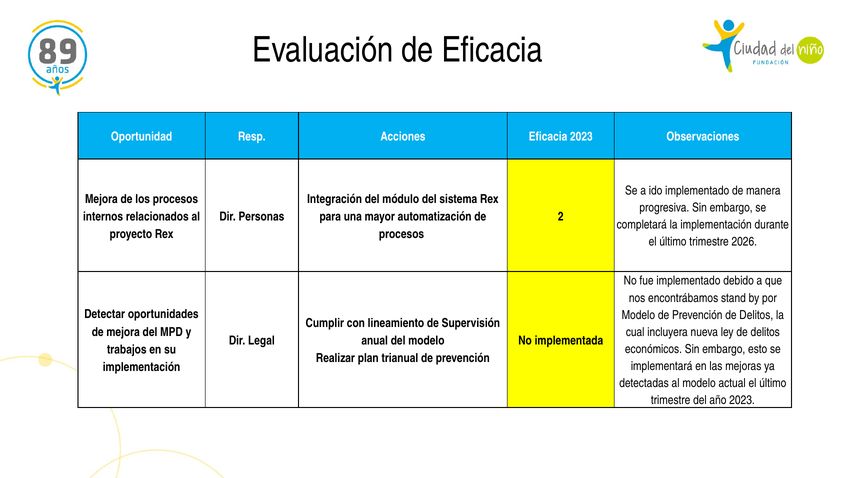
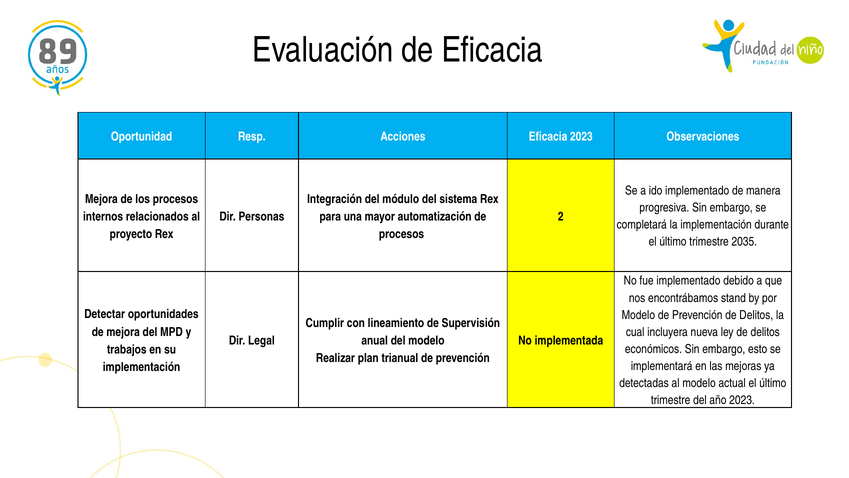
2026: 2026 -> 2035 (744, 241)
